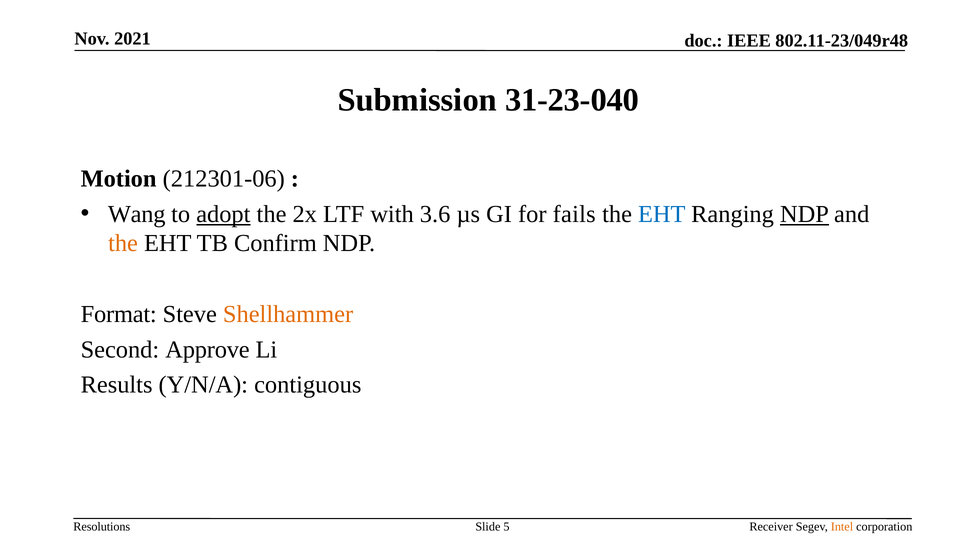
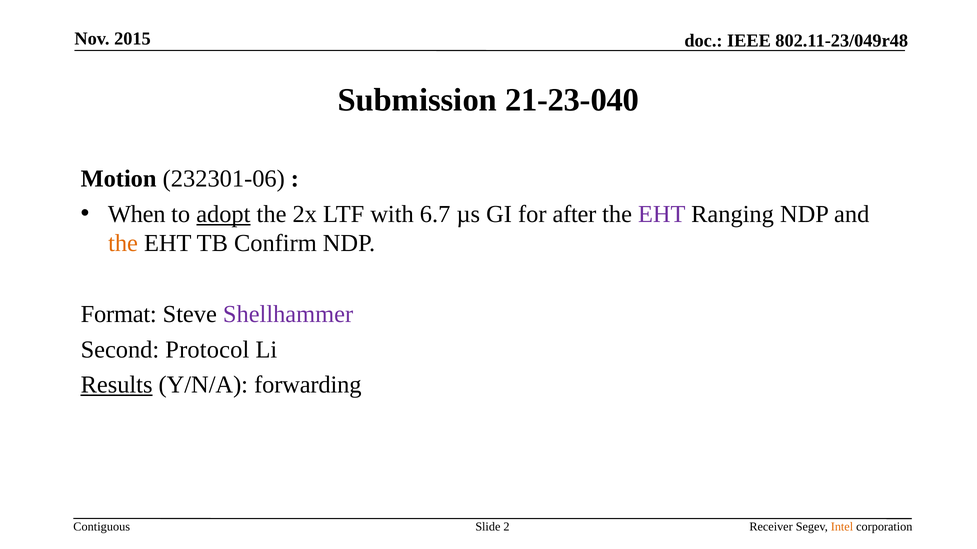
2021: 2021 -> 2015 (132, 39)
31-23-040: 31-23-040 -> 21-23-040 (572, 100)
212301-06: 212301-06 -> 232301-06 (224, 179)
Wang: Wang -> When (137, 214)
3.6: 3.6 -> 6.7 (435, 214)
fails: fails -> after (574, 214)
EHT colour: blue -> purple (662, 214)
NDP underline: present -> none (804, 214)
Shellhammer colour: orange -> purple (288, 314)
Approve: Approve -> Protocol (207, 350)
Results underline: none -> present (117, 385)
contiguous: contiguous -> forwarding (308, 385)
Resolutions: Resolutions -> Contiguous (102, 527)
5: 5 -> 2 (507, 527)
